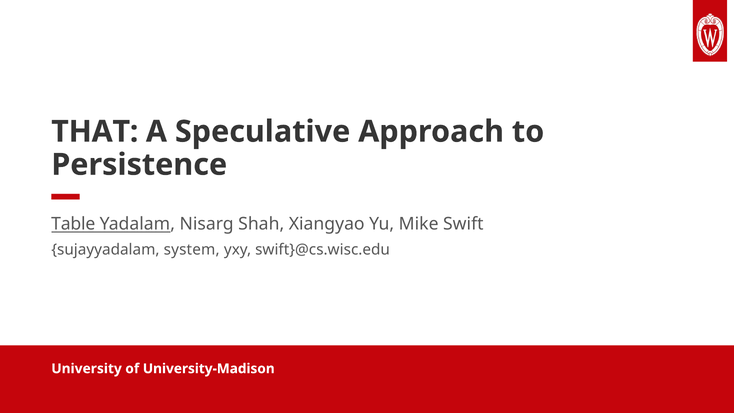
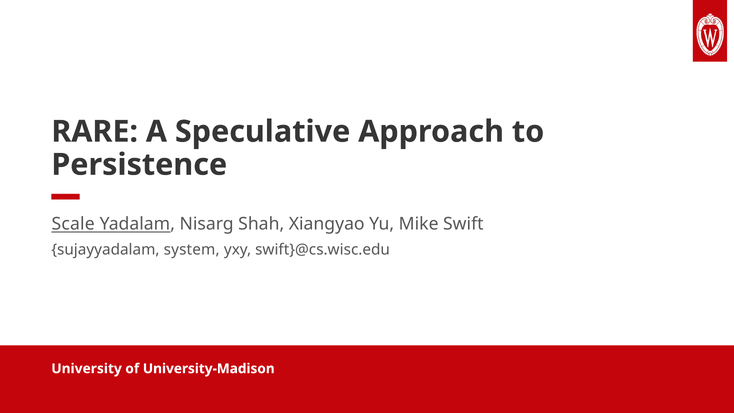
THAT: THAT -> RARE (95, 132)
Table: Table -> Scale (73, 224)
